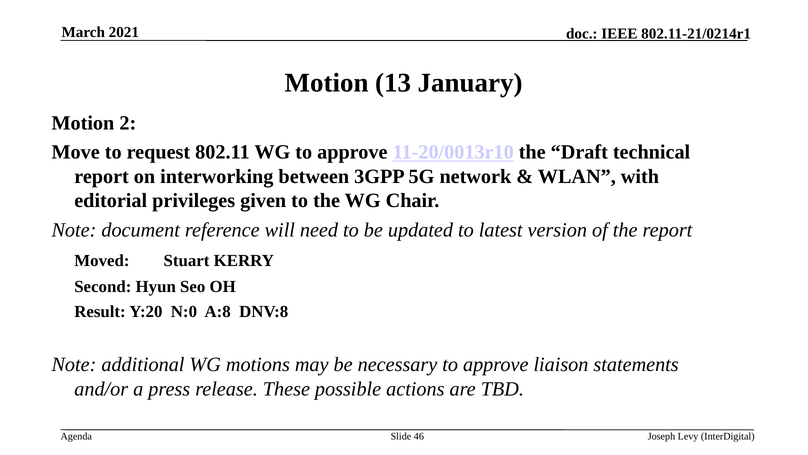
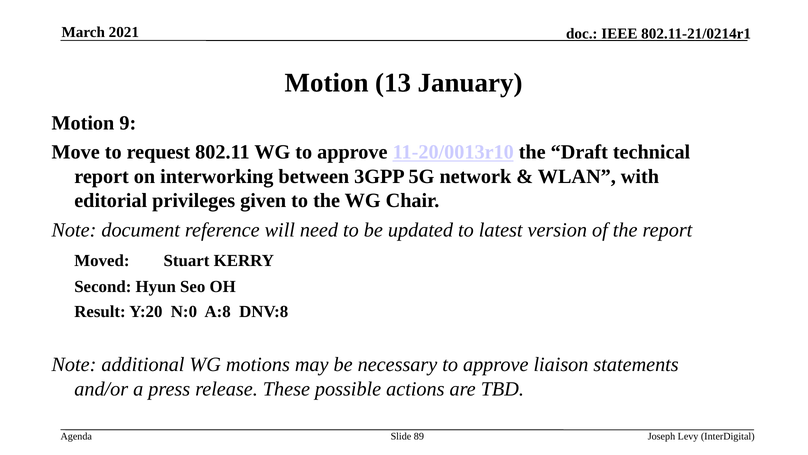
2: 2 -> 9 (128, 123)
46: 46 -> 89 (419, 436)
